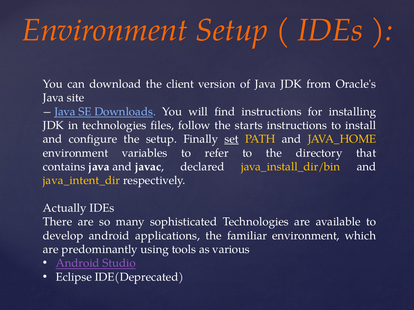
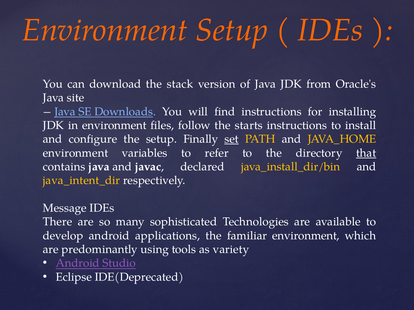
client: client -> stack (180, 84)
in technologies: technologies -> environment (114, 126)
that underline: none -> present (366, 153)
Actually: Actually -> Message (65, 208)
various: various -> variety (231, 250)
